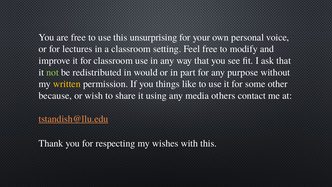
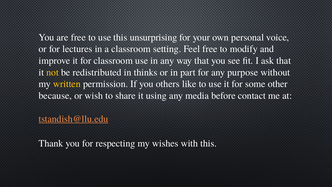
not colour: light green -> yellow (53, 72)
would: would -> thinks (146, 72)
things: things -> others (168, 84)
others: others -> before (223, 95)
